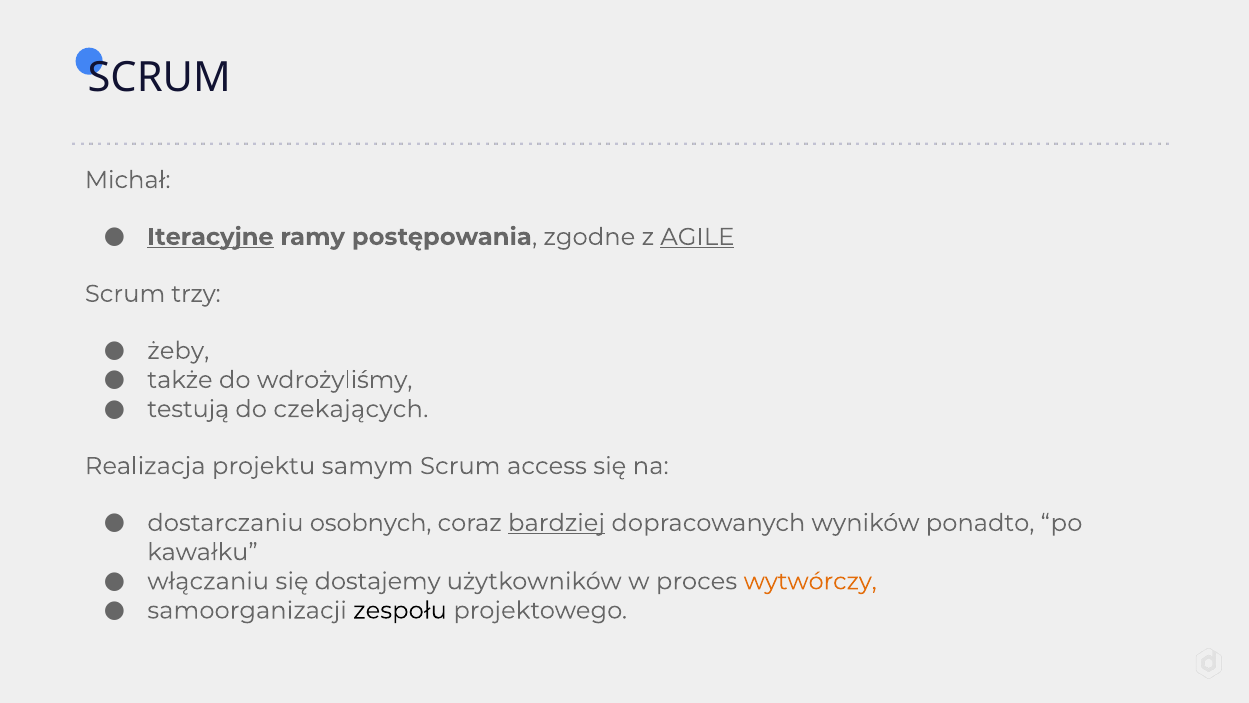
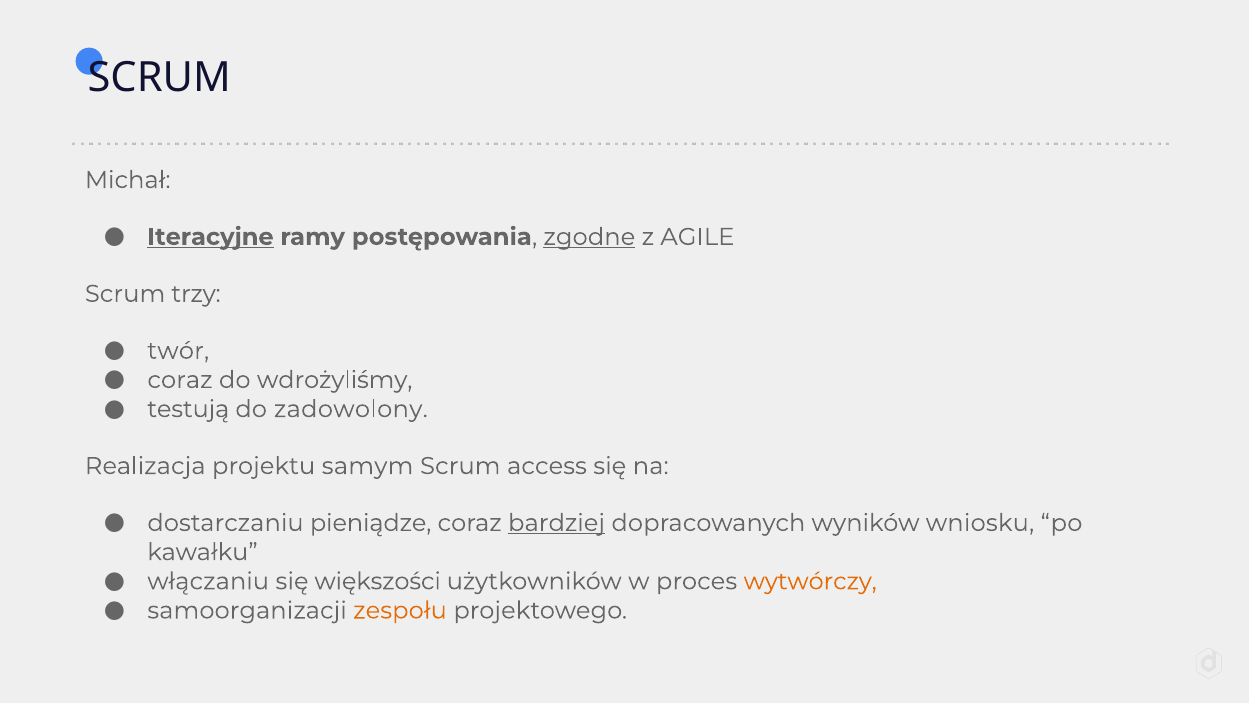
zgodne underline: none -> present (589, 237)
AGILE underline: present -> none (697, 237)
żeby: żeby -> twór (178, 351)
także: także -> coraz (180, 380)
czekających: czekających -> zadowolony (351, 409)
osobnych: osobnych -> pieniądze (371, 523)
ponadto: ponadto -> wniosku (980, 523)
dostajemy: dostajemy -> większości (378, 581)
zespołu colour: black -> orange (400, 610)
